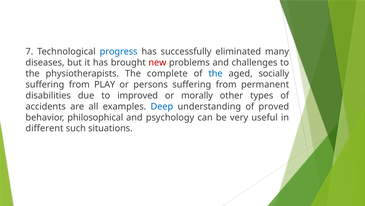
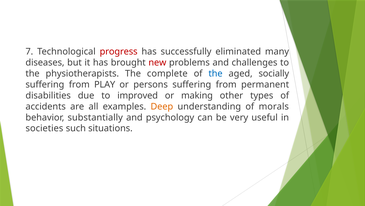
progress colour: blue -> red (119, 51)
morally: morally -> making (197, 95)
Deep colour: blue -> orange (162, 106)
proved: proved -> morals (274, 106)
philosophical: philosophical -> substantially (95, 117)
different: different -> societies (44, 128)
